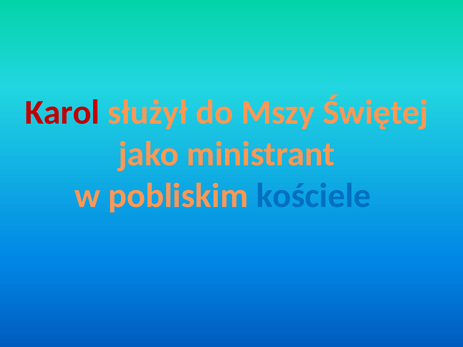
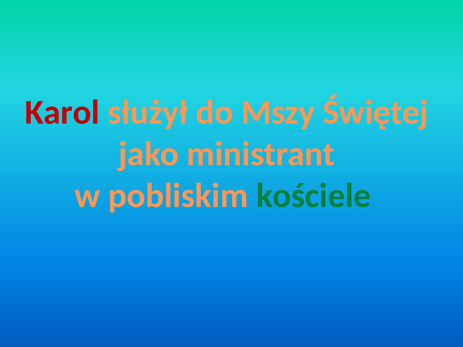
kościele colour: blue -> green (314, 196)
